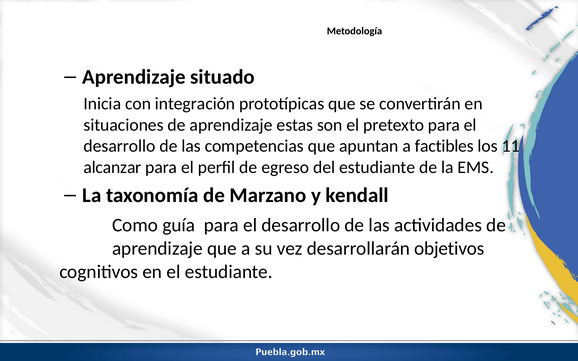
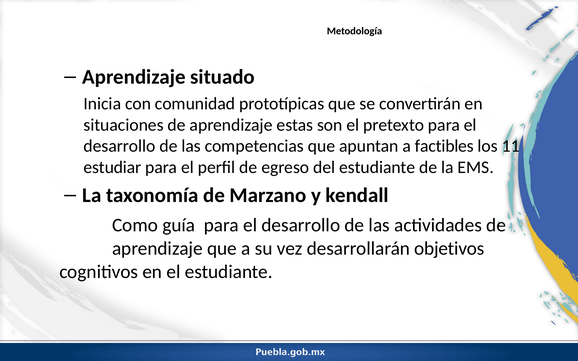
integración: integración -> comunidad (195, 104)
alcanzar: alcanzar -> estudiar (112, 167)
